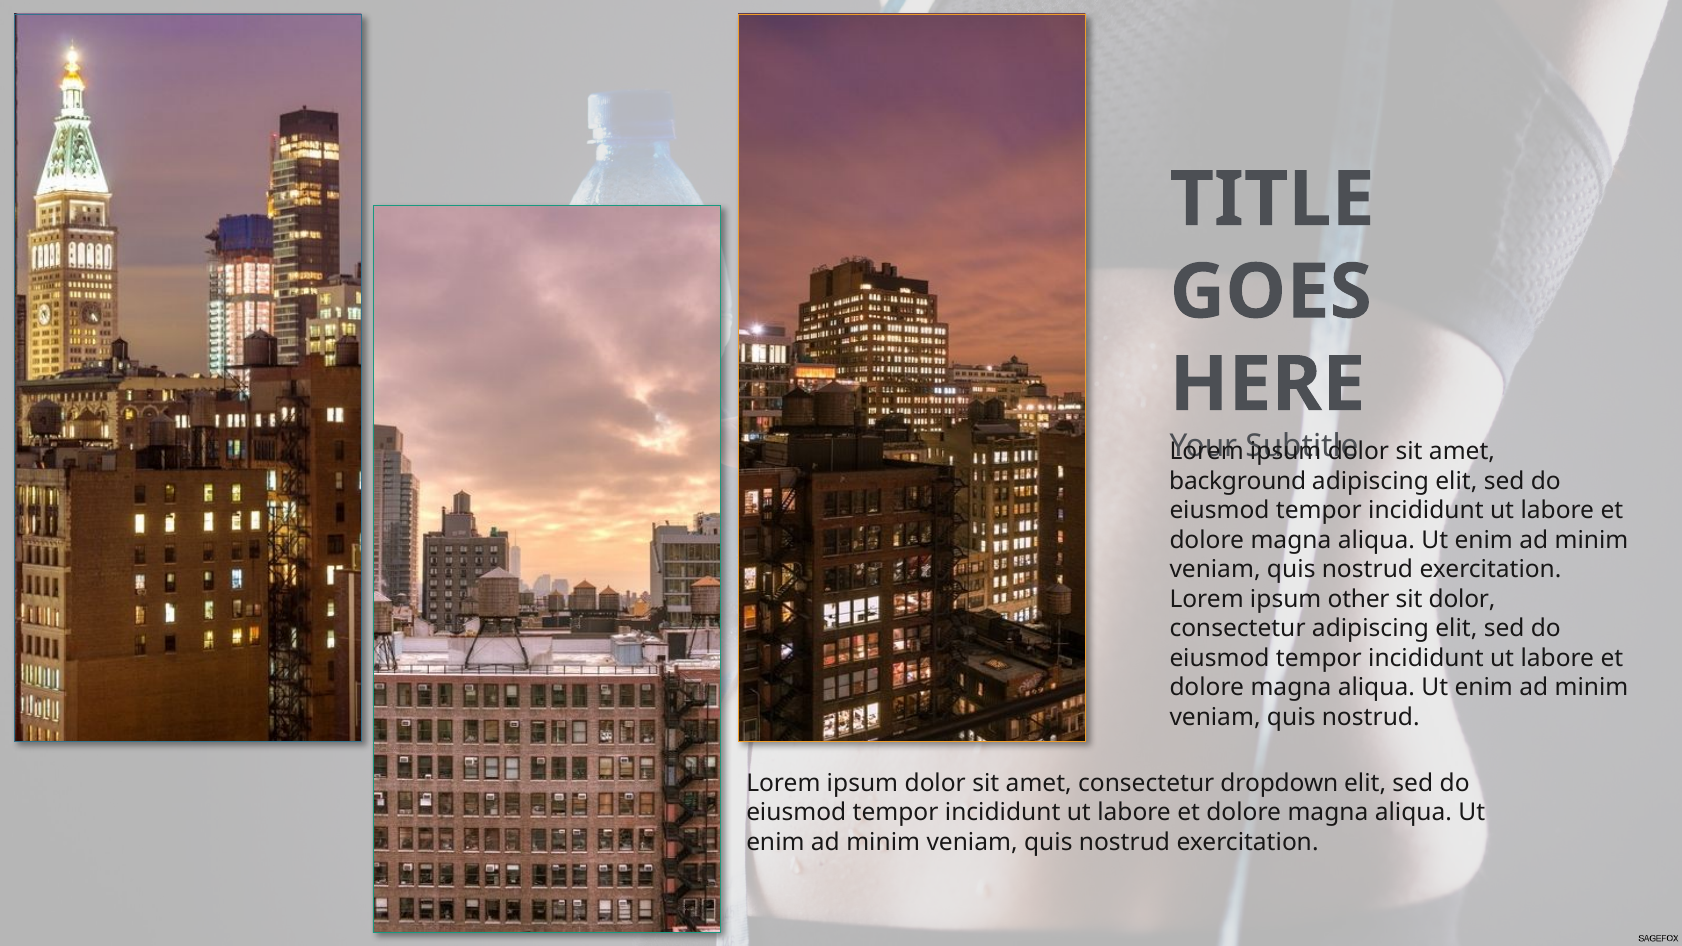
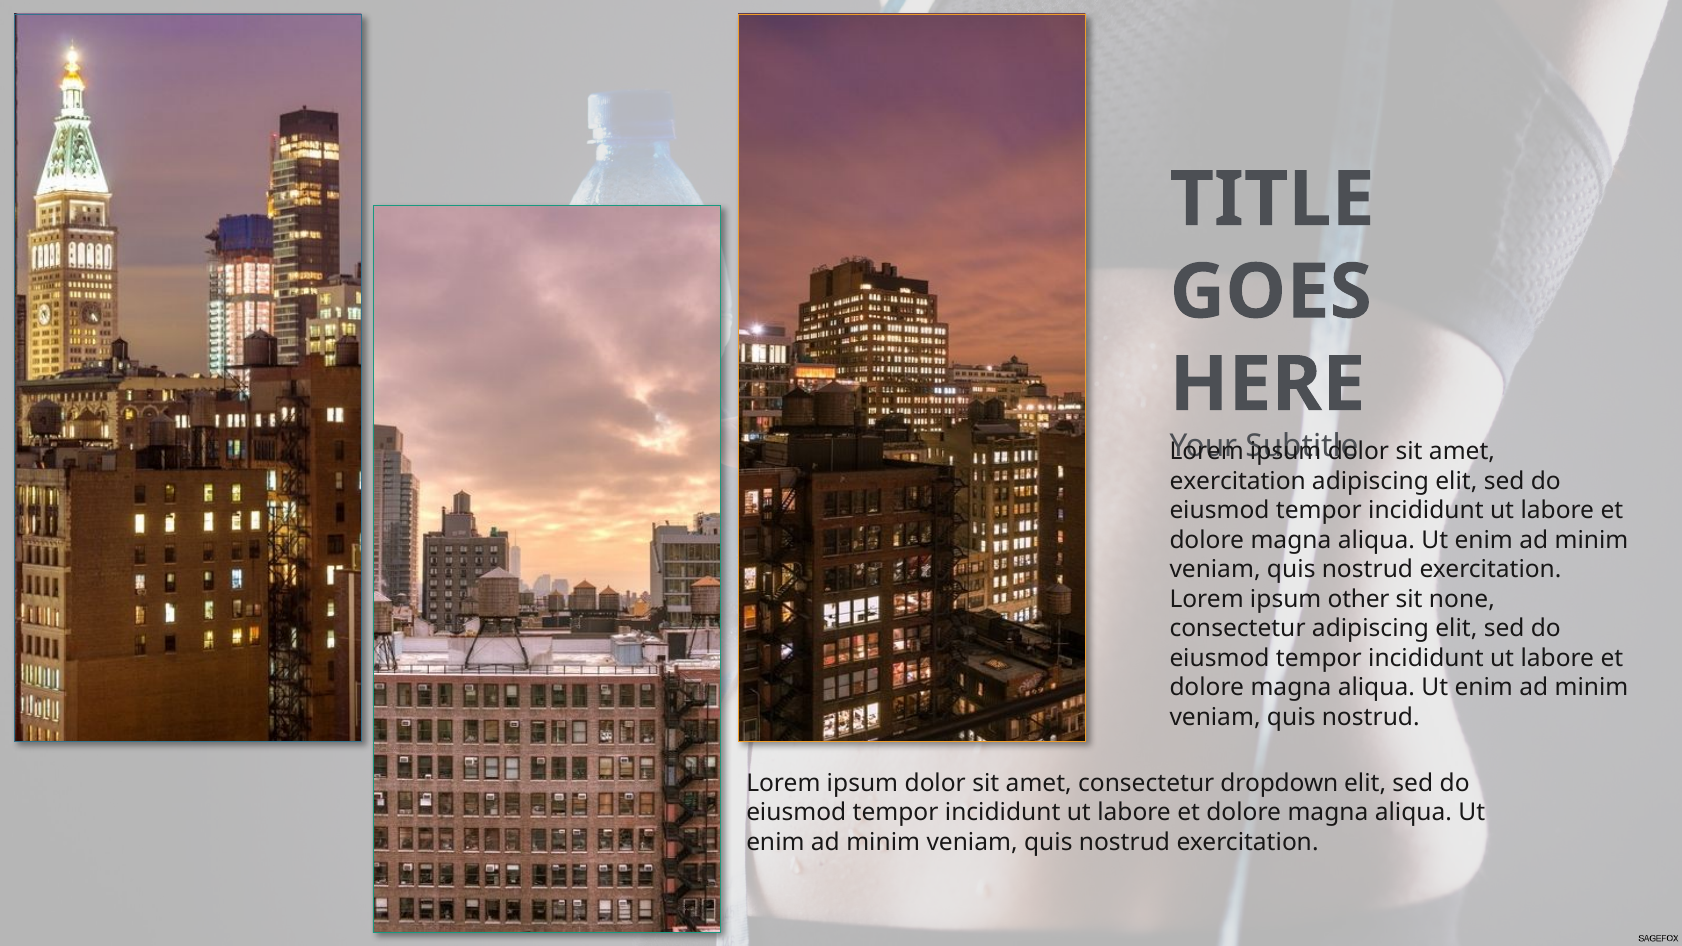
background: background -> exercitation (1238, 481)
sit dolor: dolor -> none (1462, 599)
